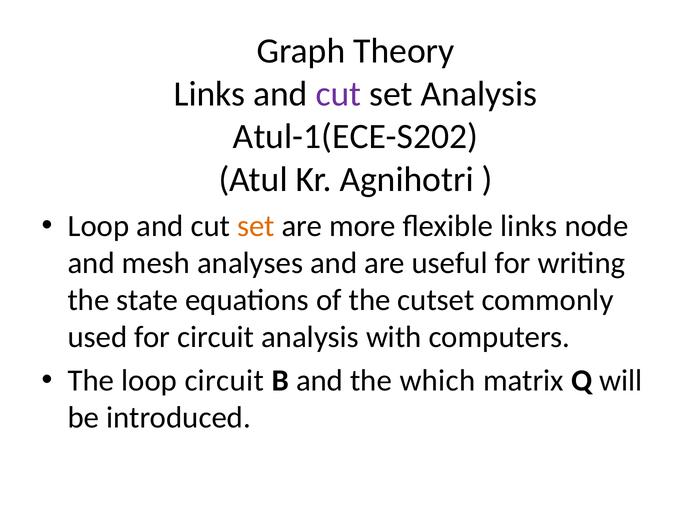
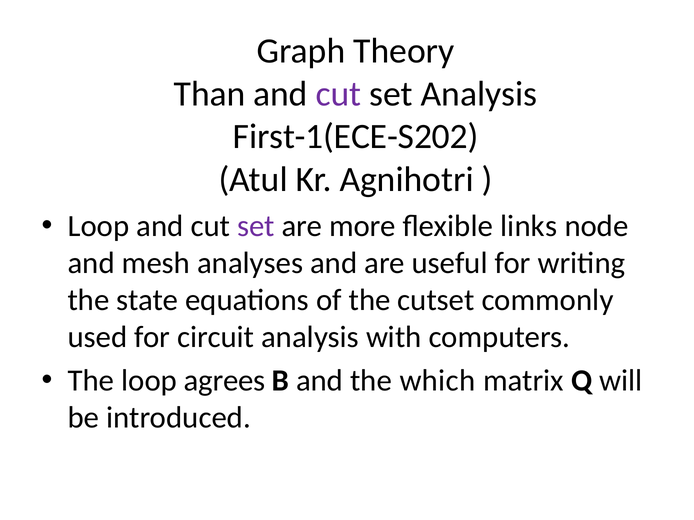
Links: Links -> Than (210, 94)
Atul-1(ECE-S202: Atul-1(ECE-S202 -> First-1(ECE-S202 (356, 137)
set colour: orange -> purple (256, 227)
loop circuit: circuit -> agrees (225, 381)
